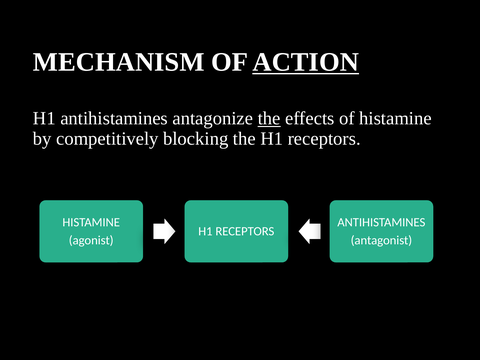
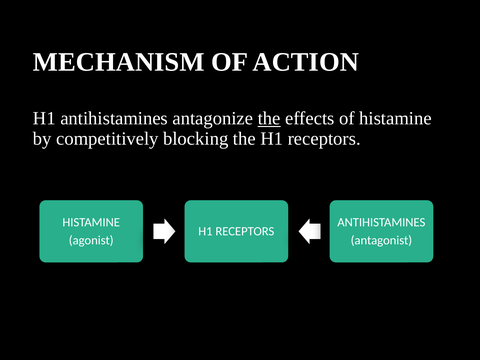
ACTION underline: present -> none (306, 62)
